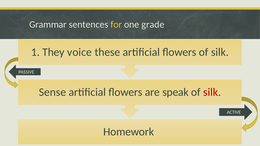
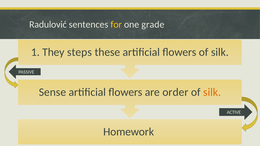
Grammar: Grammar -> Radulović (48, 25)
voice: voice -> steps (80, 52)
speak: speak -> order (175, 92)
silk colour: red -> orange (212, 92)
